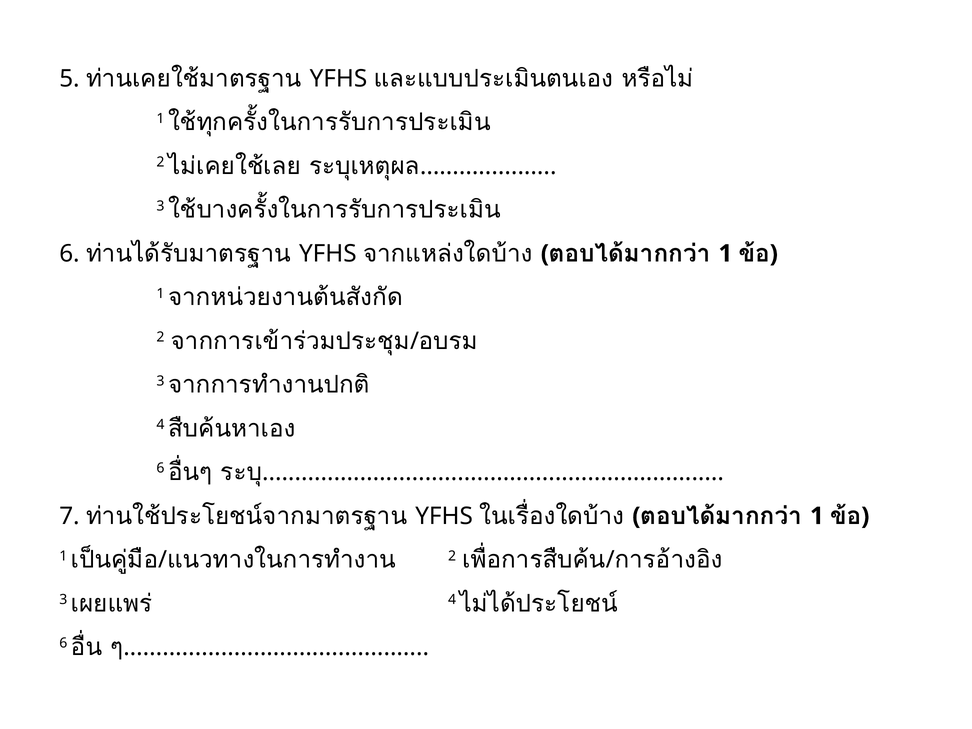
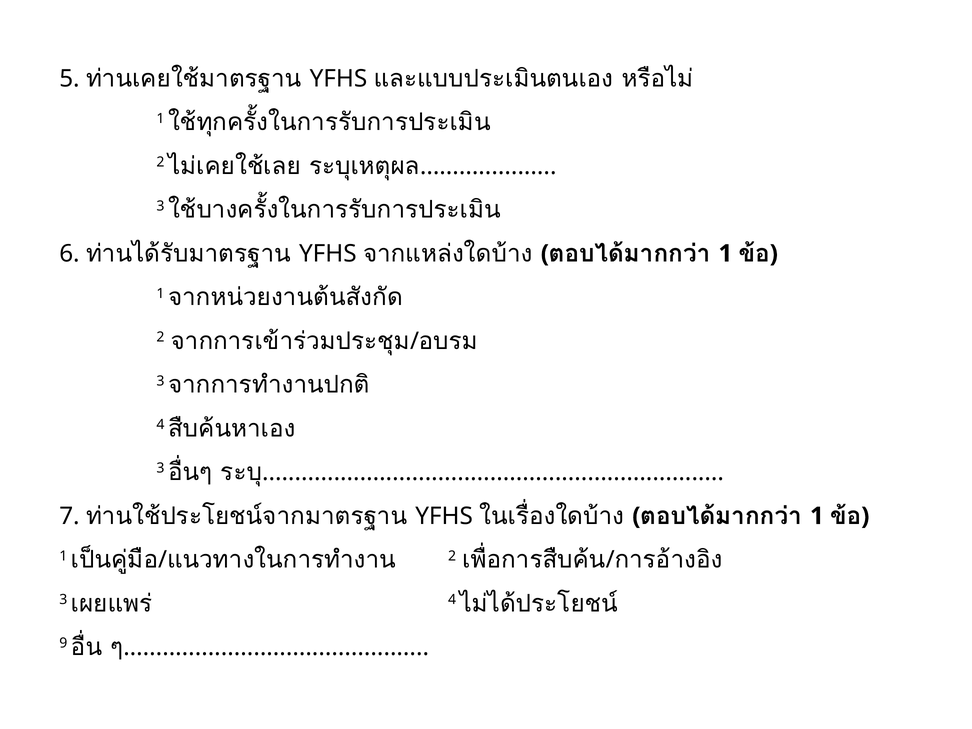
6: 6 -> 3 (161, 468)
6: 6 -> 9 (63, 643)
